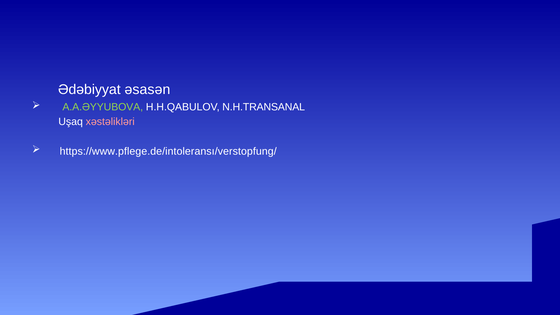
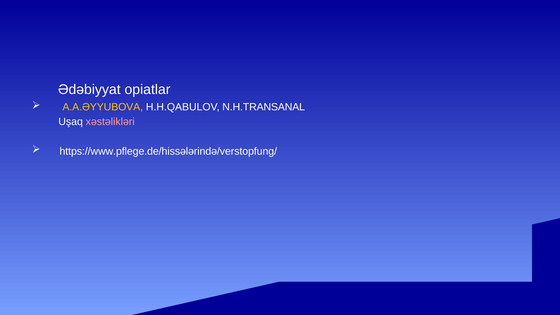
əsasən: əsasən -> opiatlar (147, 90)
A.A.ƏYYUBOVA colour: light green -> yellow (103, 107)
https://www.pflege.de/intoleransı/verstopfung/: https://www.pflege.de/intoleransı/verstopfung/ -> https://www.pflege.de/hissələrində/verstopfung/ (168, 151)
